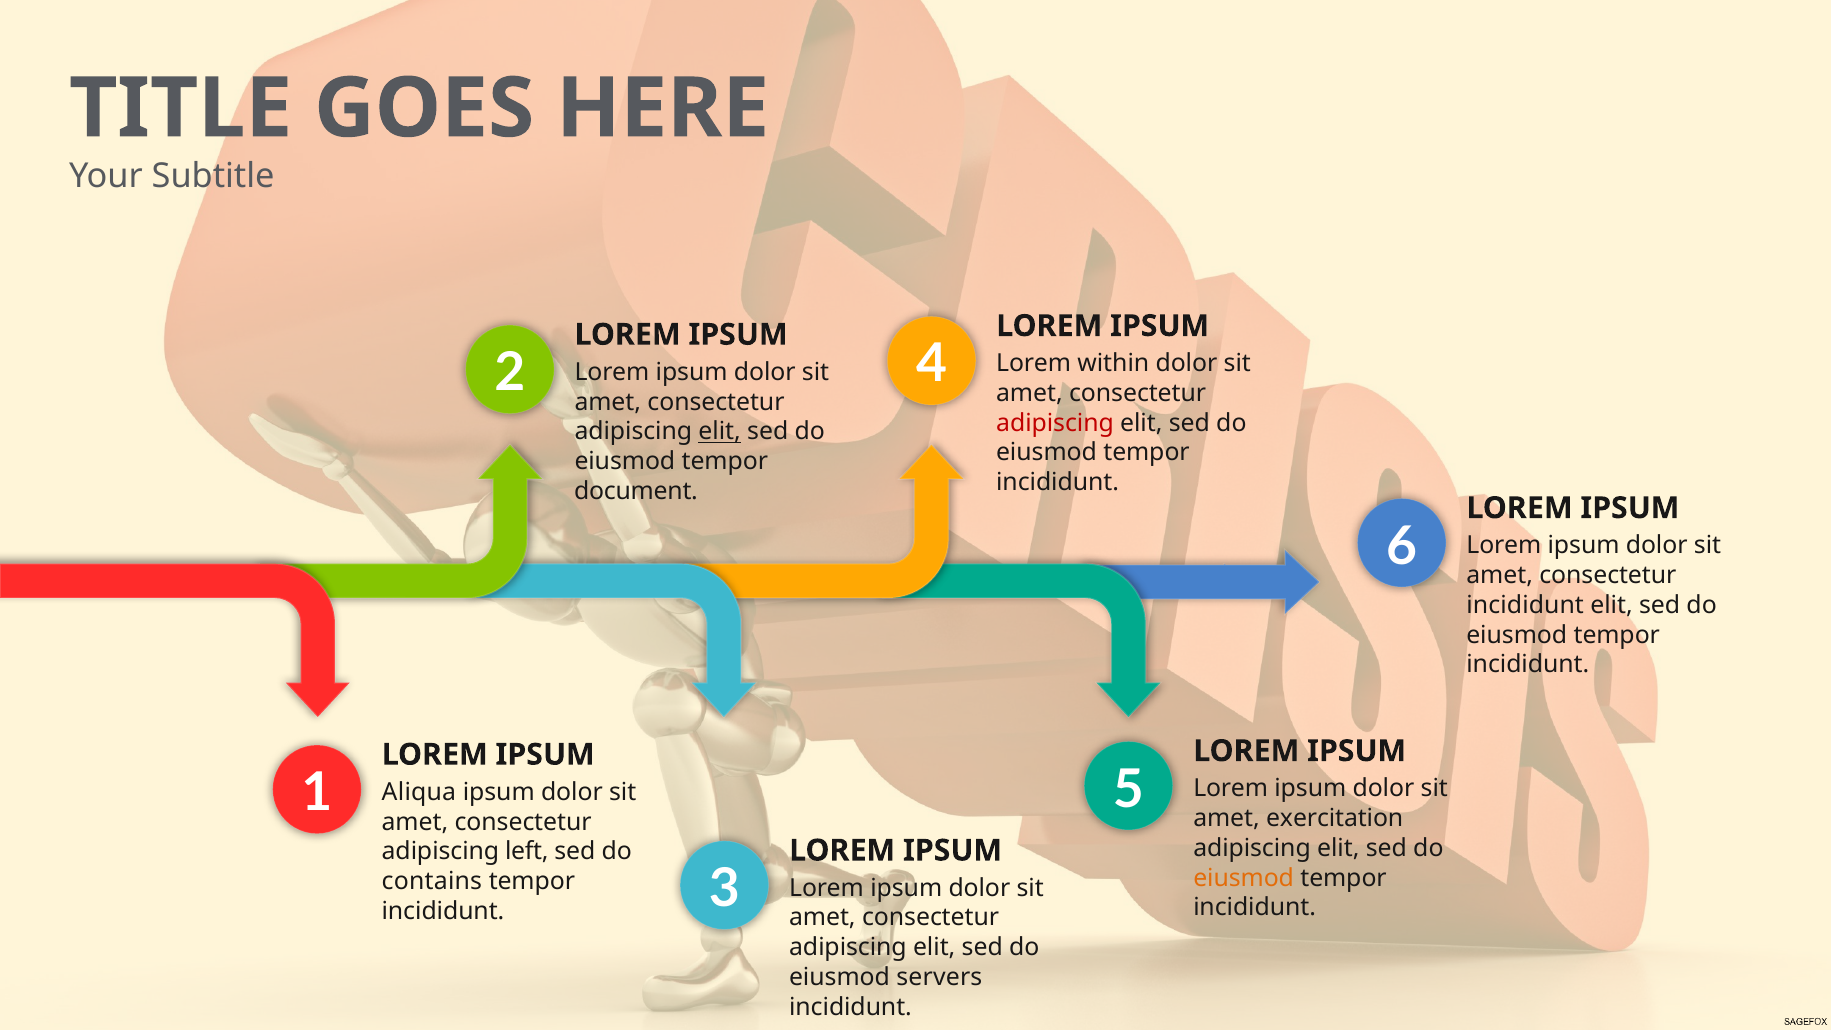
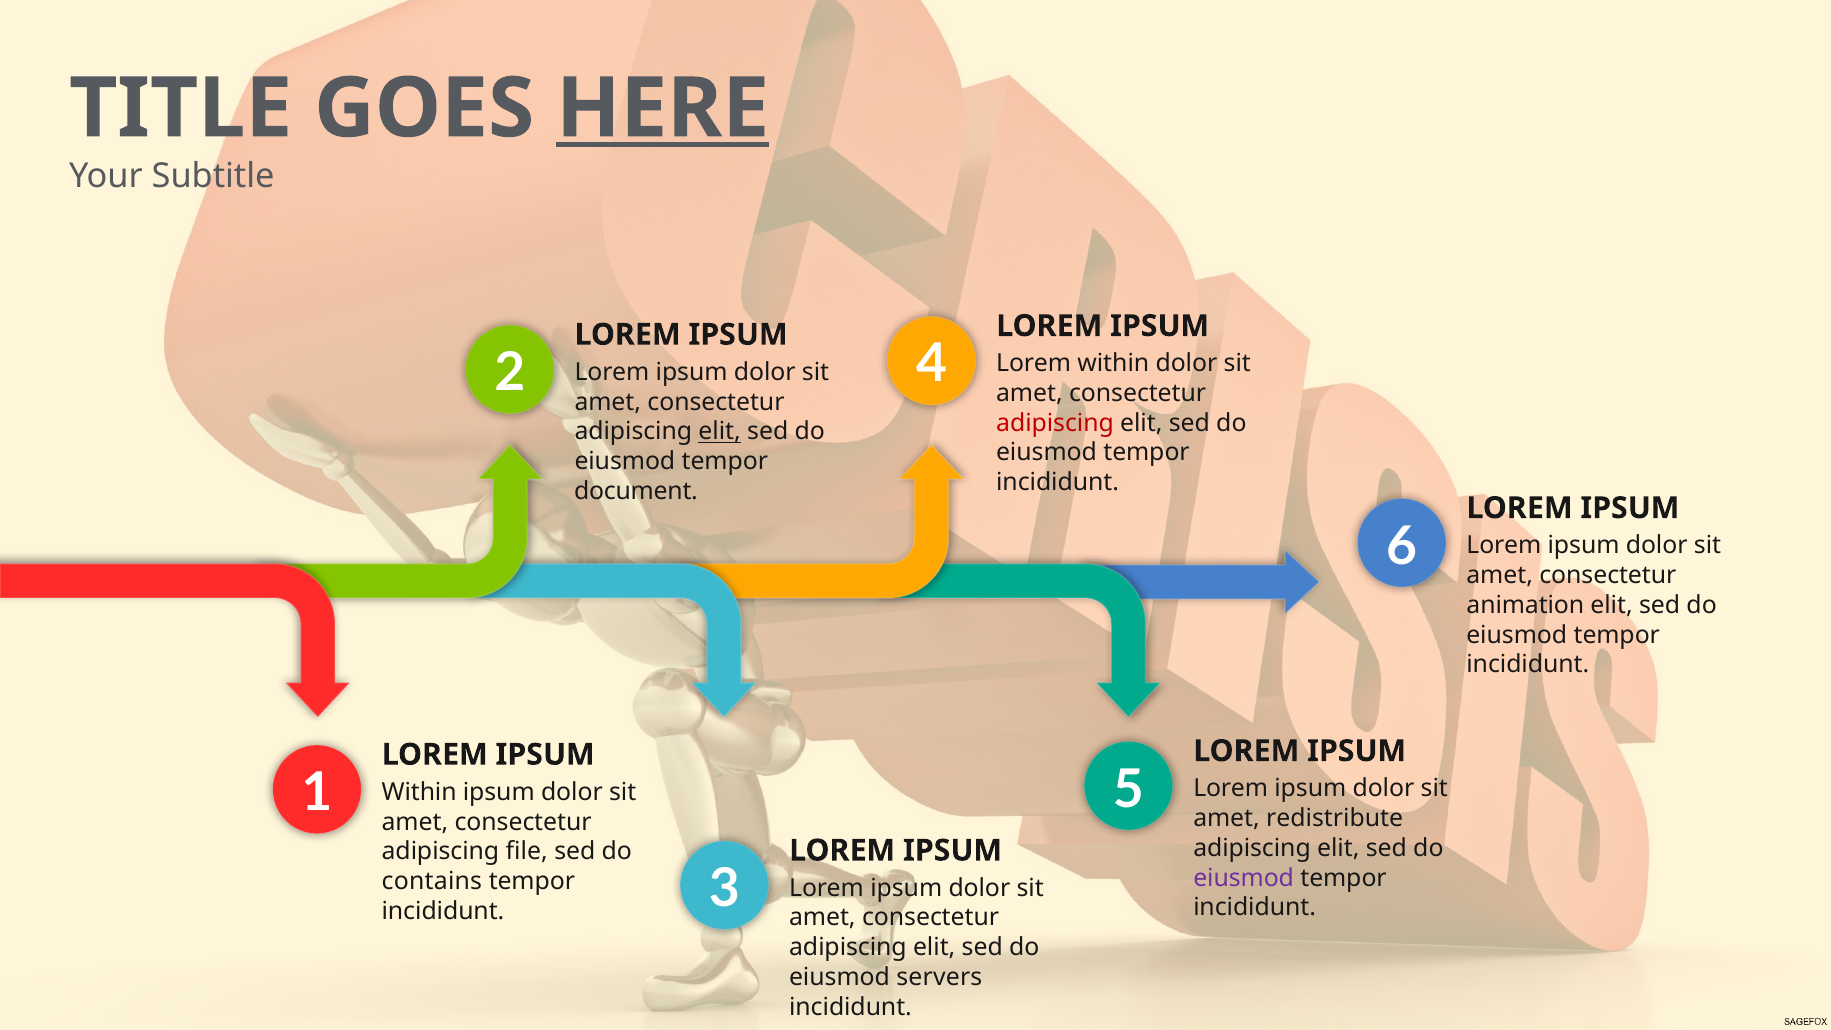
HERE underline: none -> present (663, 109)
incididunt: incididunt -> animation (1525, 605)
Aliqua: Aliqua -> Within (419, 792)
exercitation: exercitation -> redistribute (1335, 818)
left: left -> file (527, 852)
eiusmod colour: orange -> purple (1244, 878)
